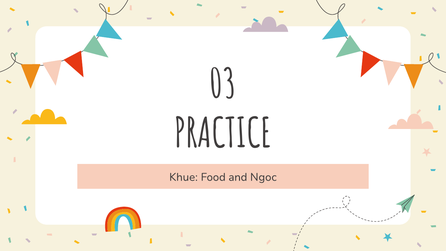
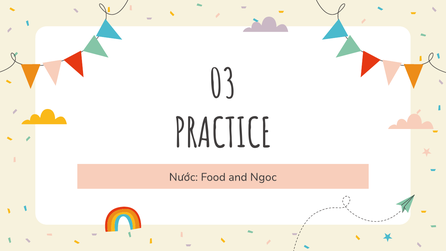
Khue: Khue -> Nước (183, 177)
